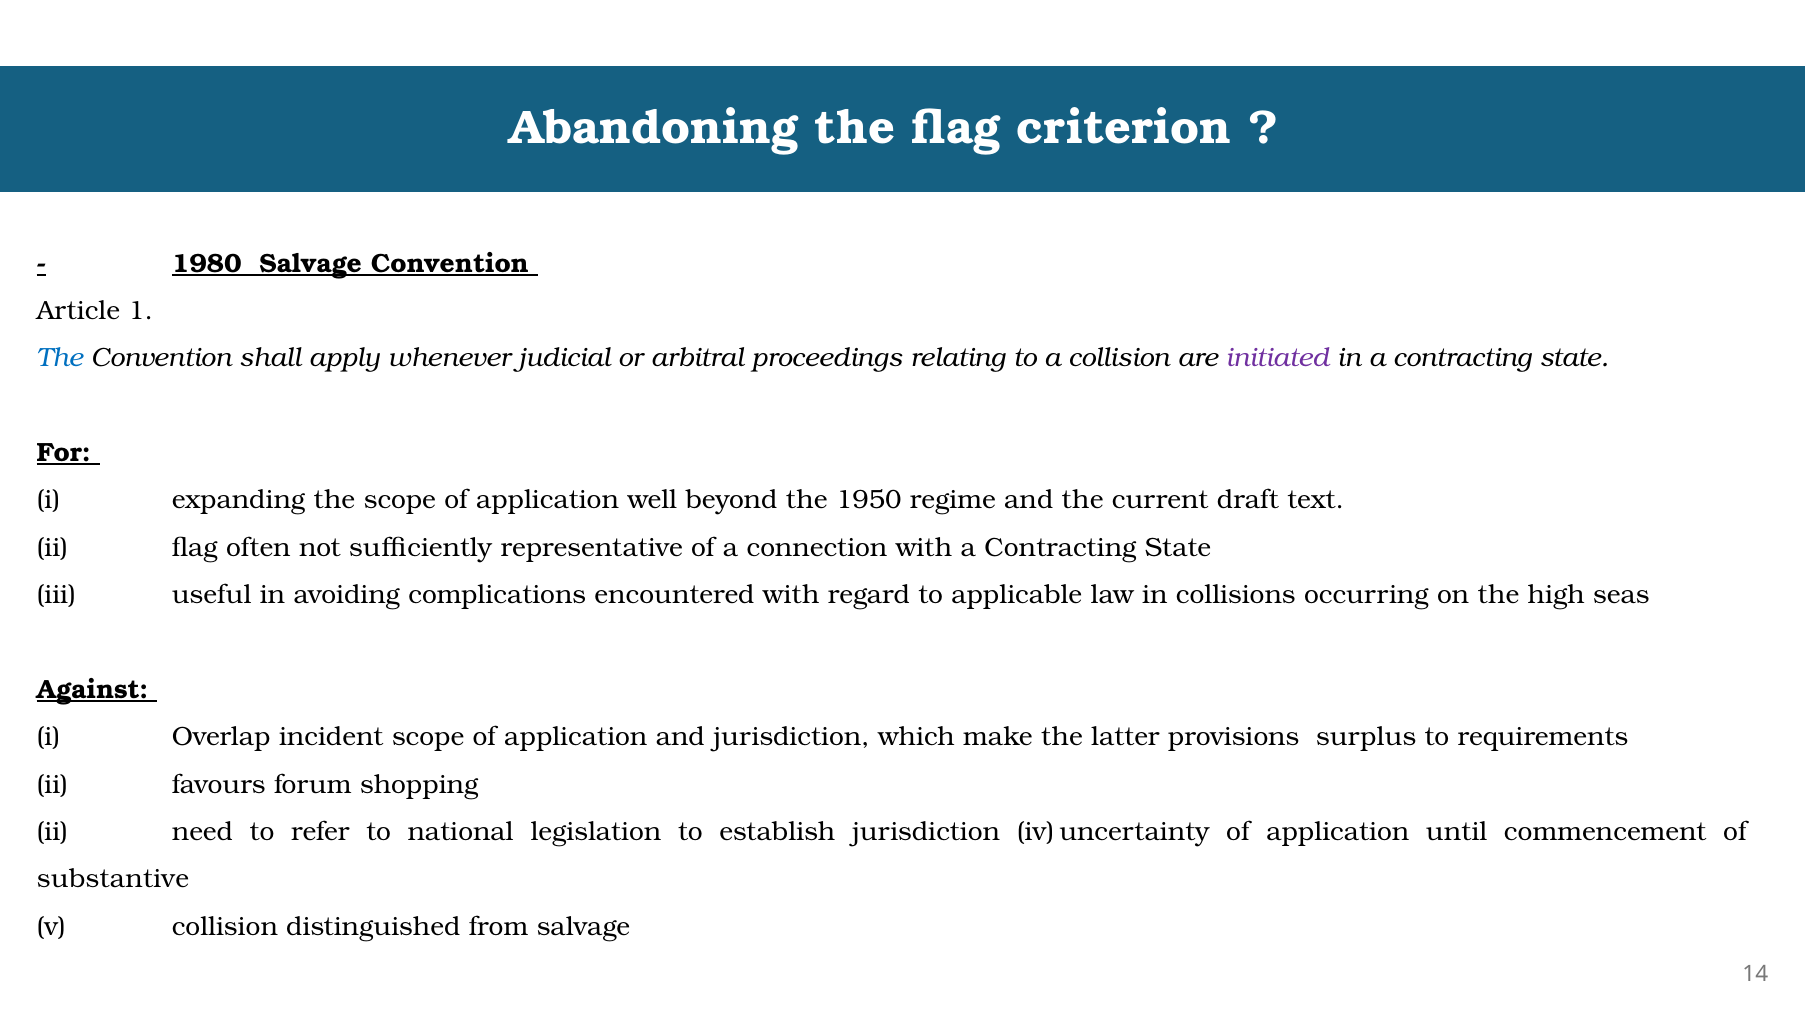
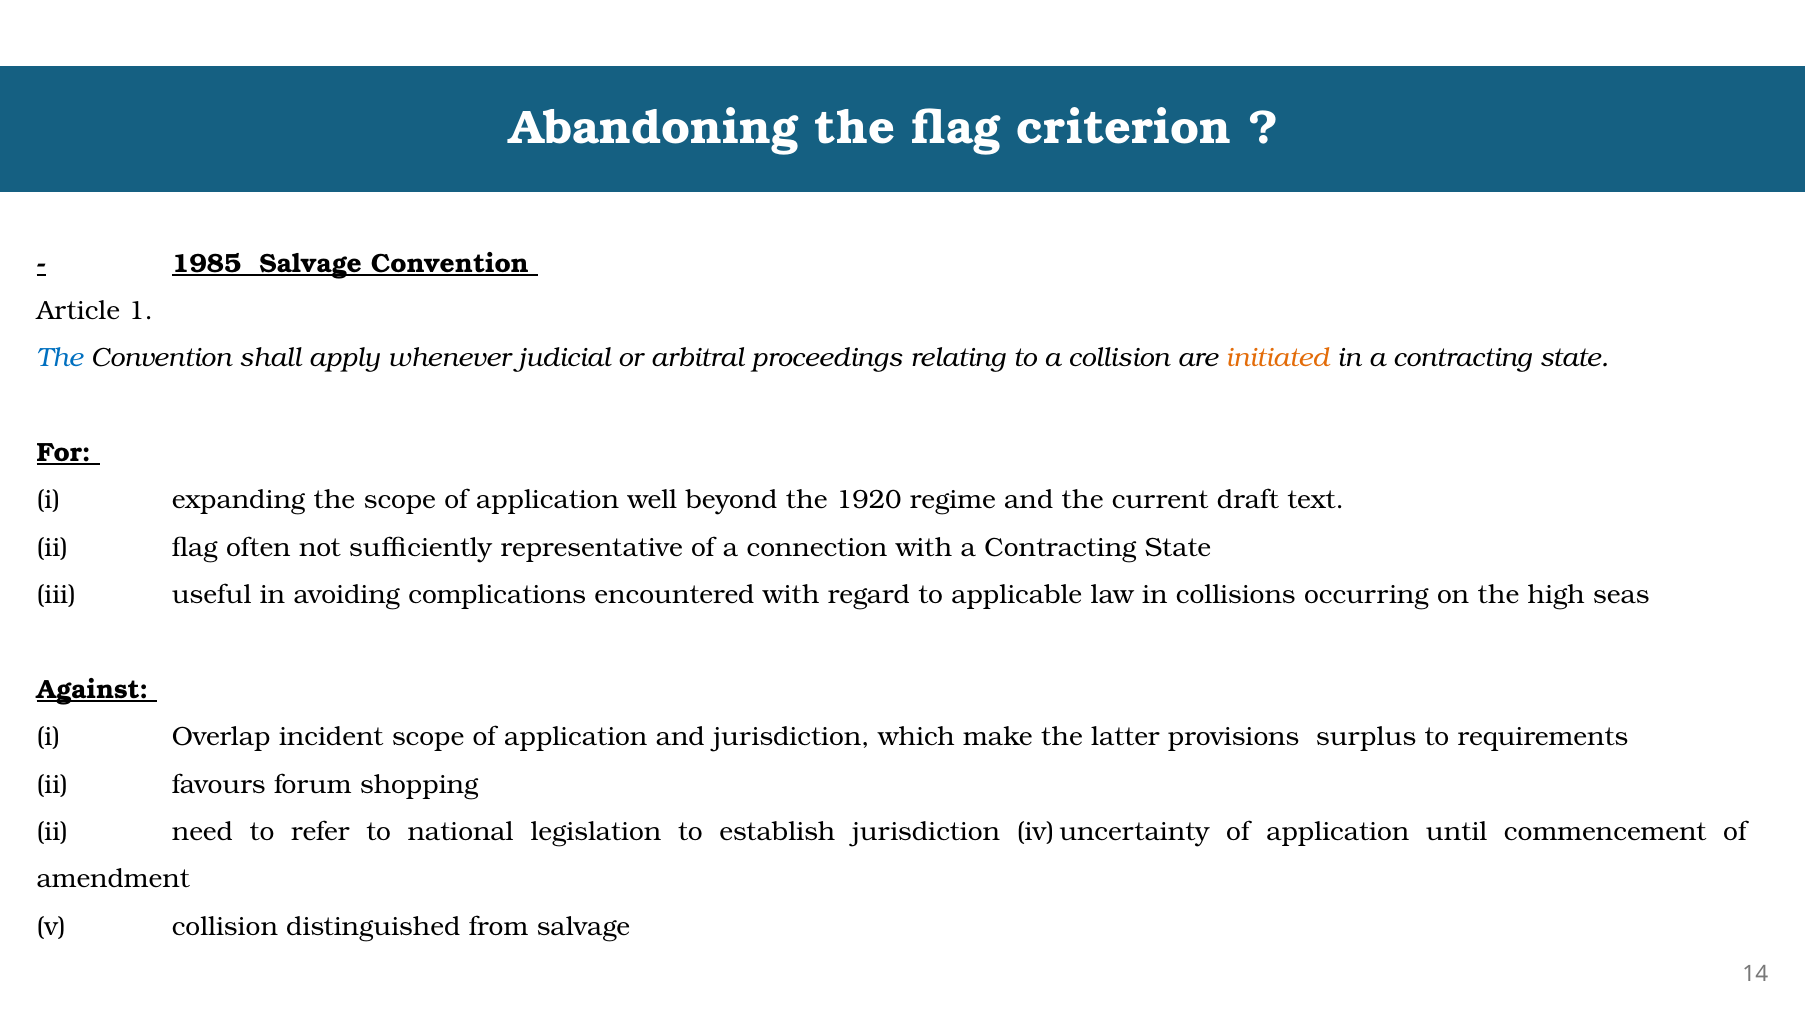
1980: 1980 -> 1985 (207, 264)
initiated colour: purple -> orange (1277, 358)
1950: 1950 -> 1920 (869, 500)
substantive: substantive -> amendment (113, 880)
